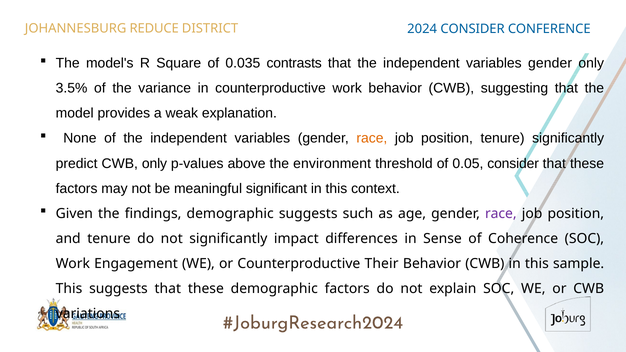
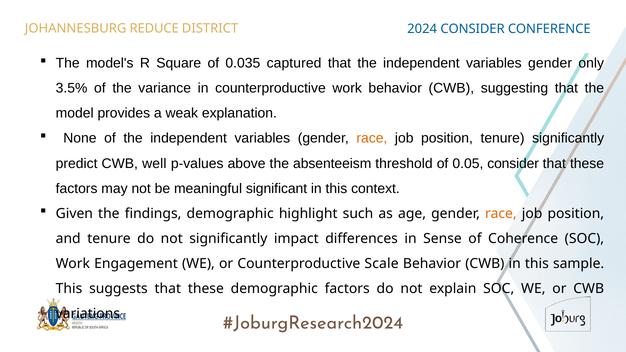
contrasts: contrasts -> captured (294, 63)
CWB only: only -> well (154, 163)
environment: environment -> absenteeism (332, 163)
demographic suggests: suggests -> highlight (308, 214)
race colour: purple -> orange (501, 214)
Their: Their -> Scale (382, 264)
